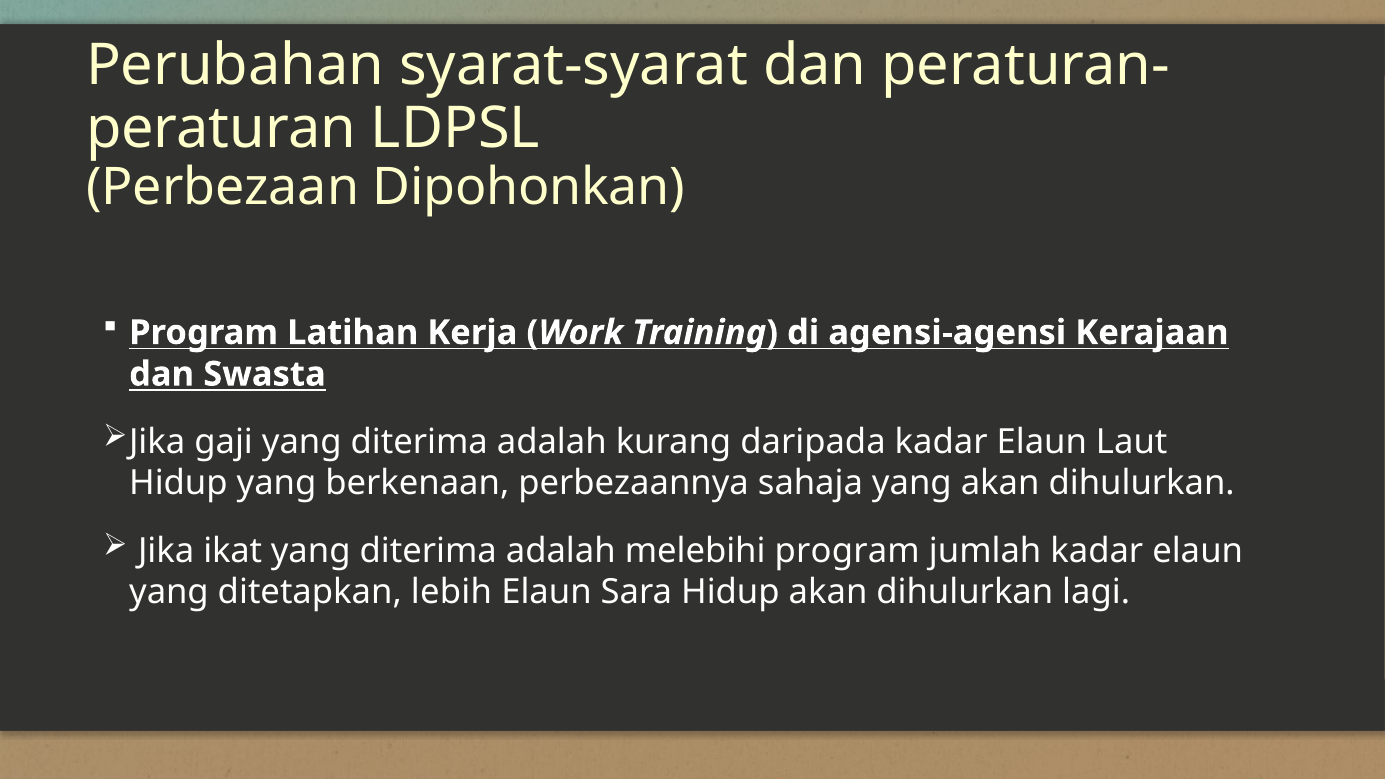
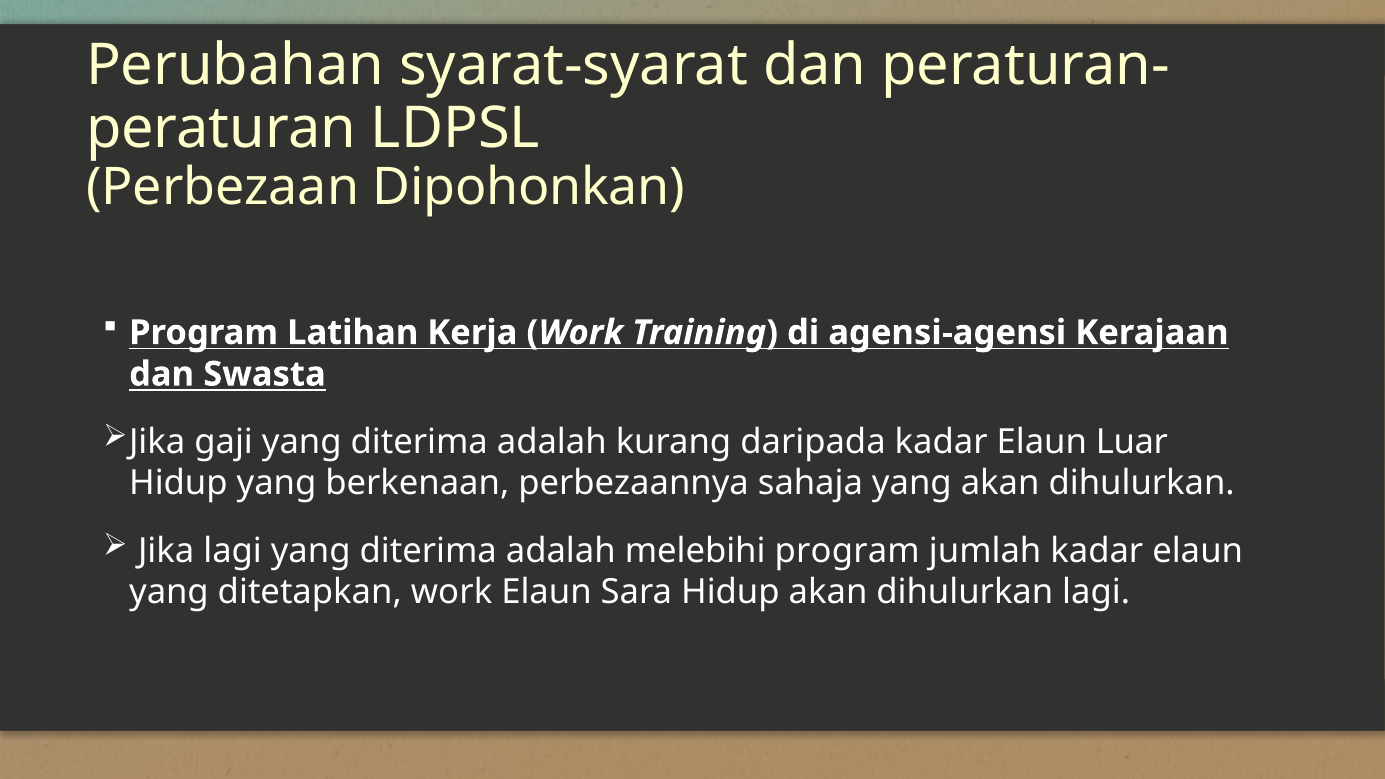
Laut: Laut -> Luar (1132, 442)
Jika ikat: ikat -> lagi (233, 551)
ditetapkan lebih: lebih -> work (452, 592)
